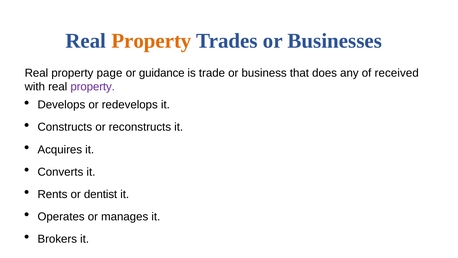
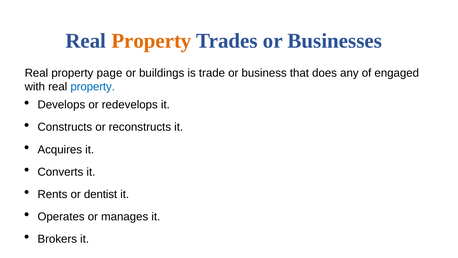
guidance: guidance -> buildings (162, 73)
received: received -> engaged (397, 73)
property colour: purple -> blue (93, 87)
